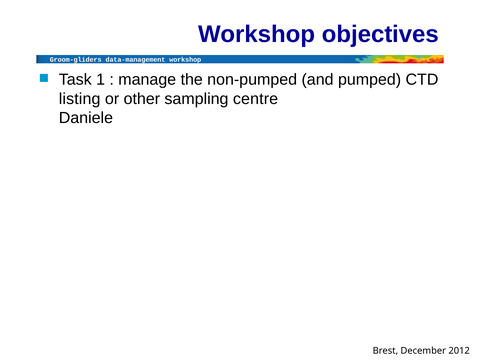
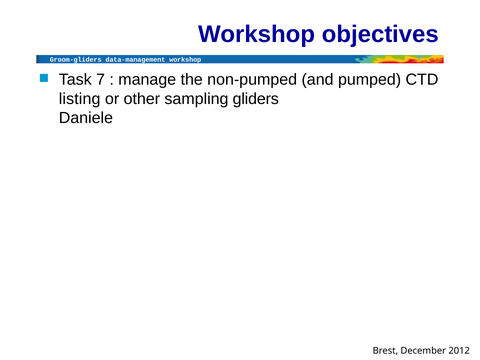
1: 1 -> 7 (101, 80)
centre: centre -> gliders (256, 99)
